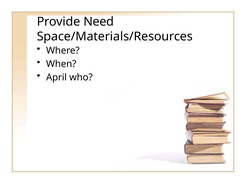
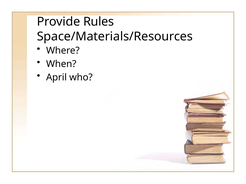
Need: Need -> Rules (99, 22)
